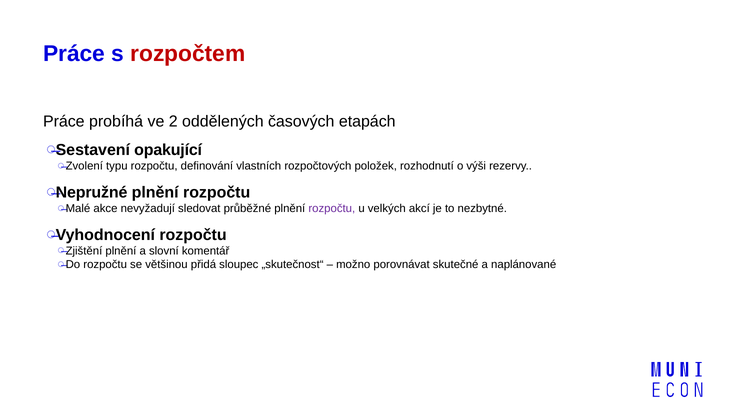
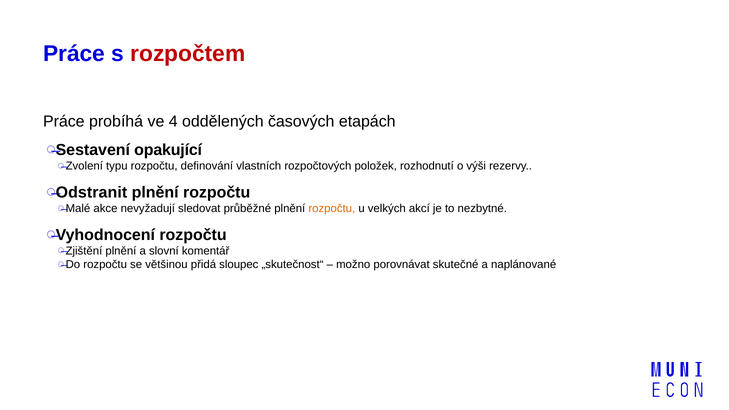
2: 2 -> 4 (173, 121)
Nepružné: Nepružné -> Odstranit (91, 192)
rozpočtu colour: purple -> orange (332, 209)
